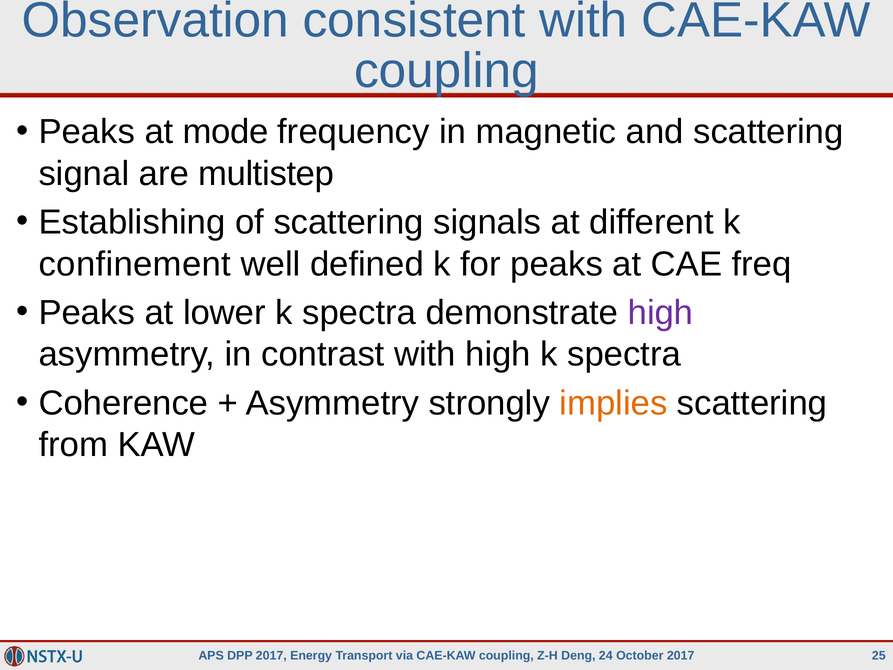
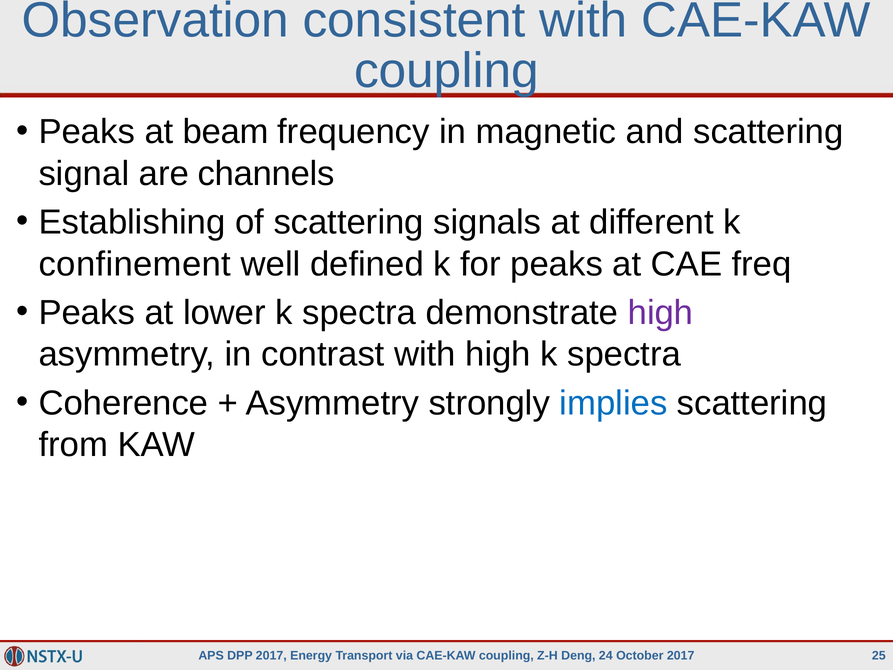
mode: mode -> beam (226, 132)
multistep: multistep -> channels (266, 174)
implies colour: orange -> blue (613, 403)
